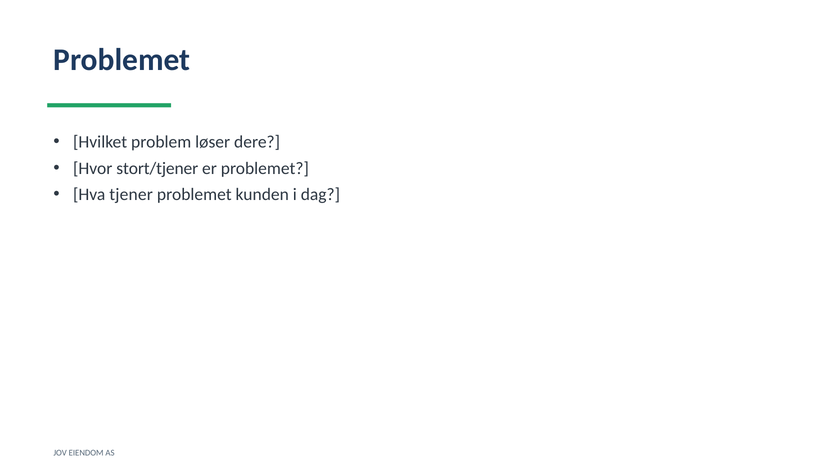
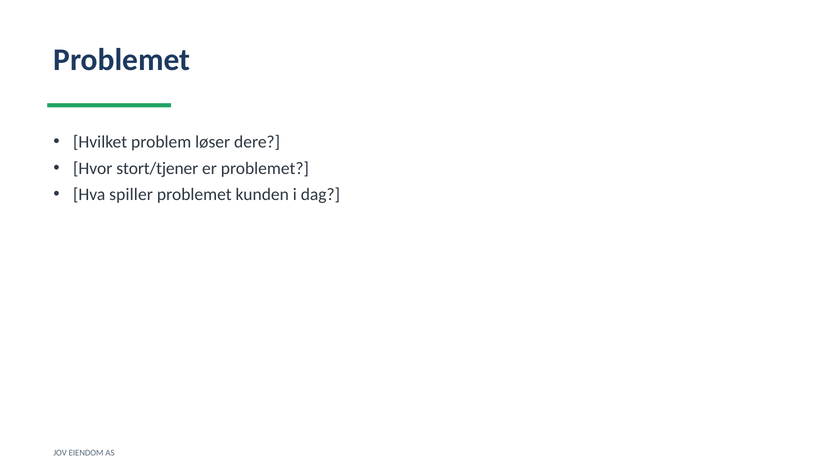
tjener: tjener -> spiller (131, 195)
